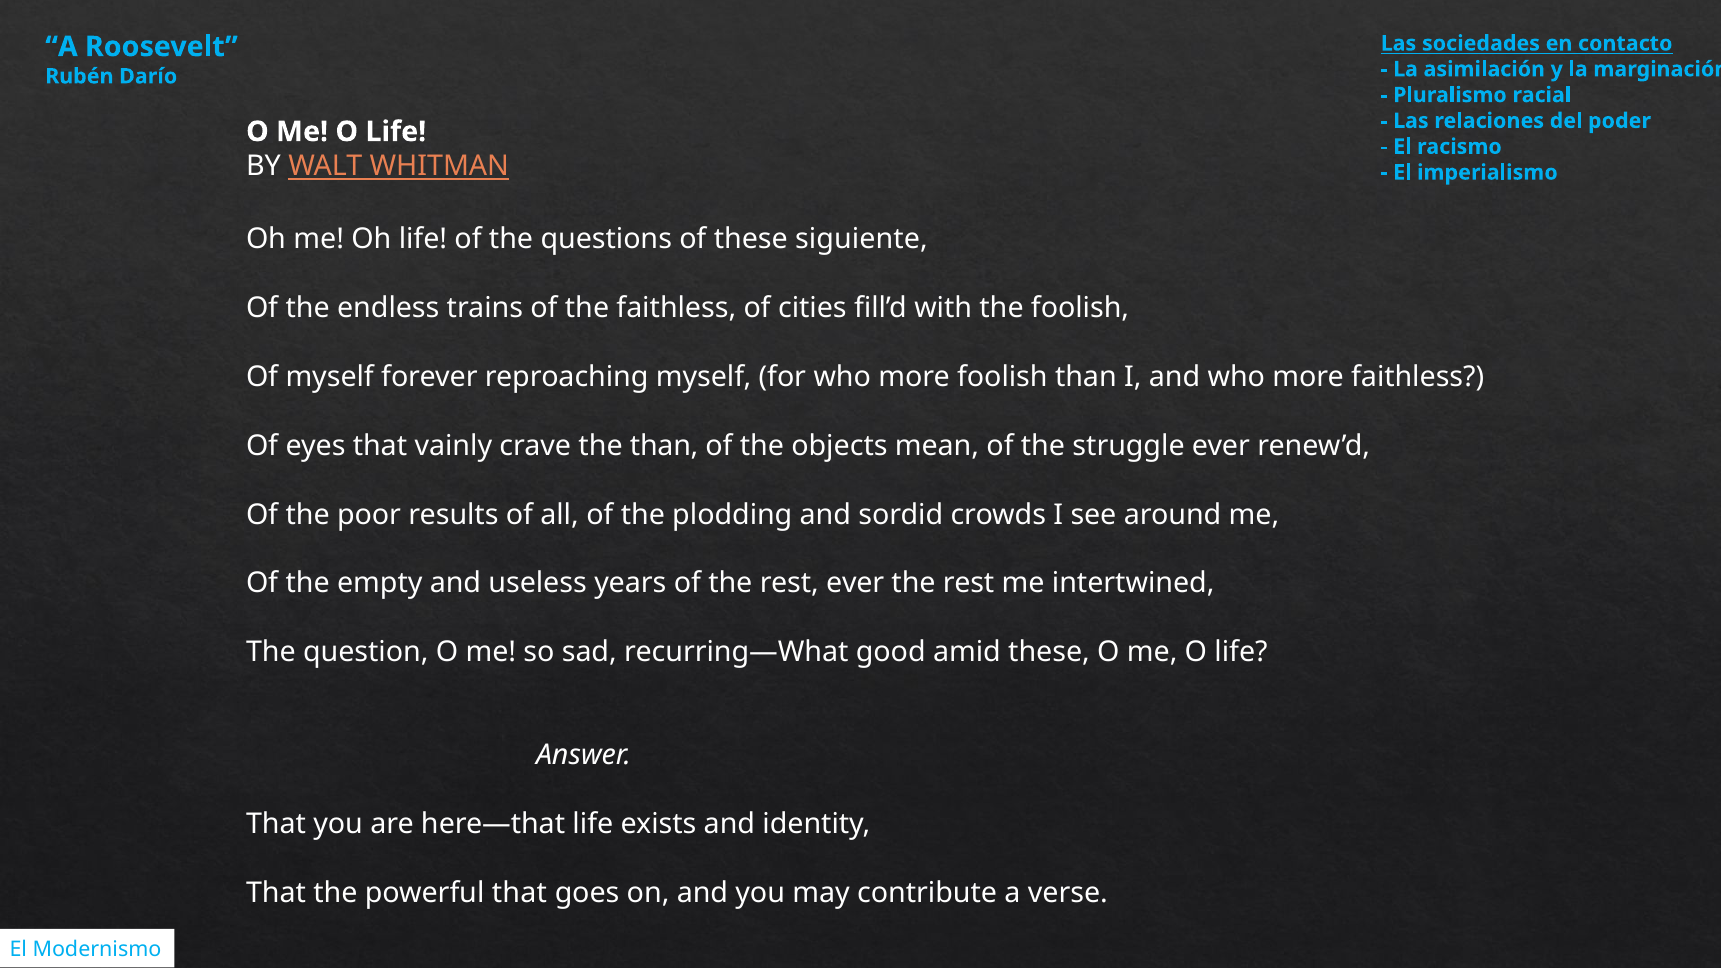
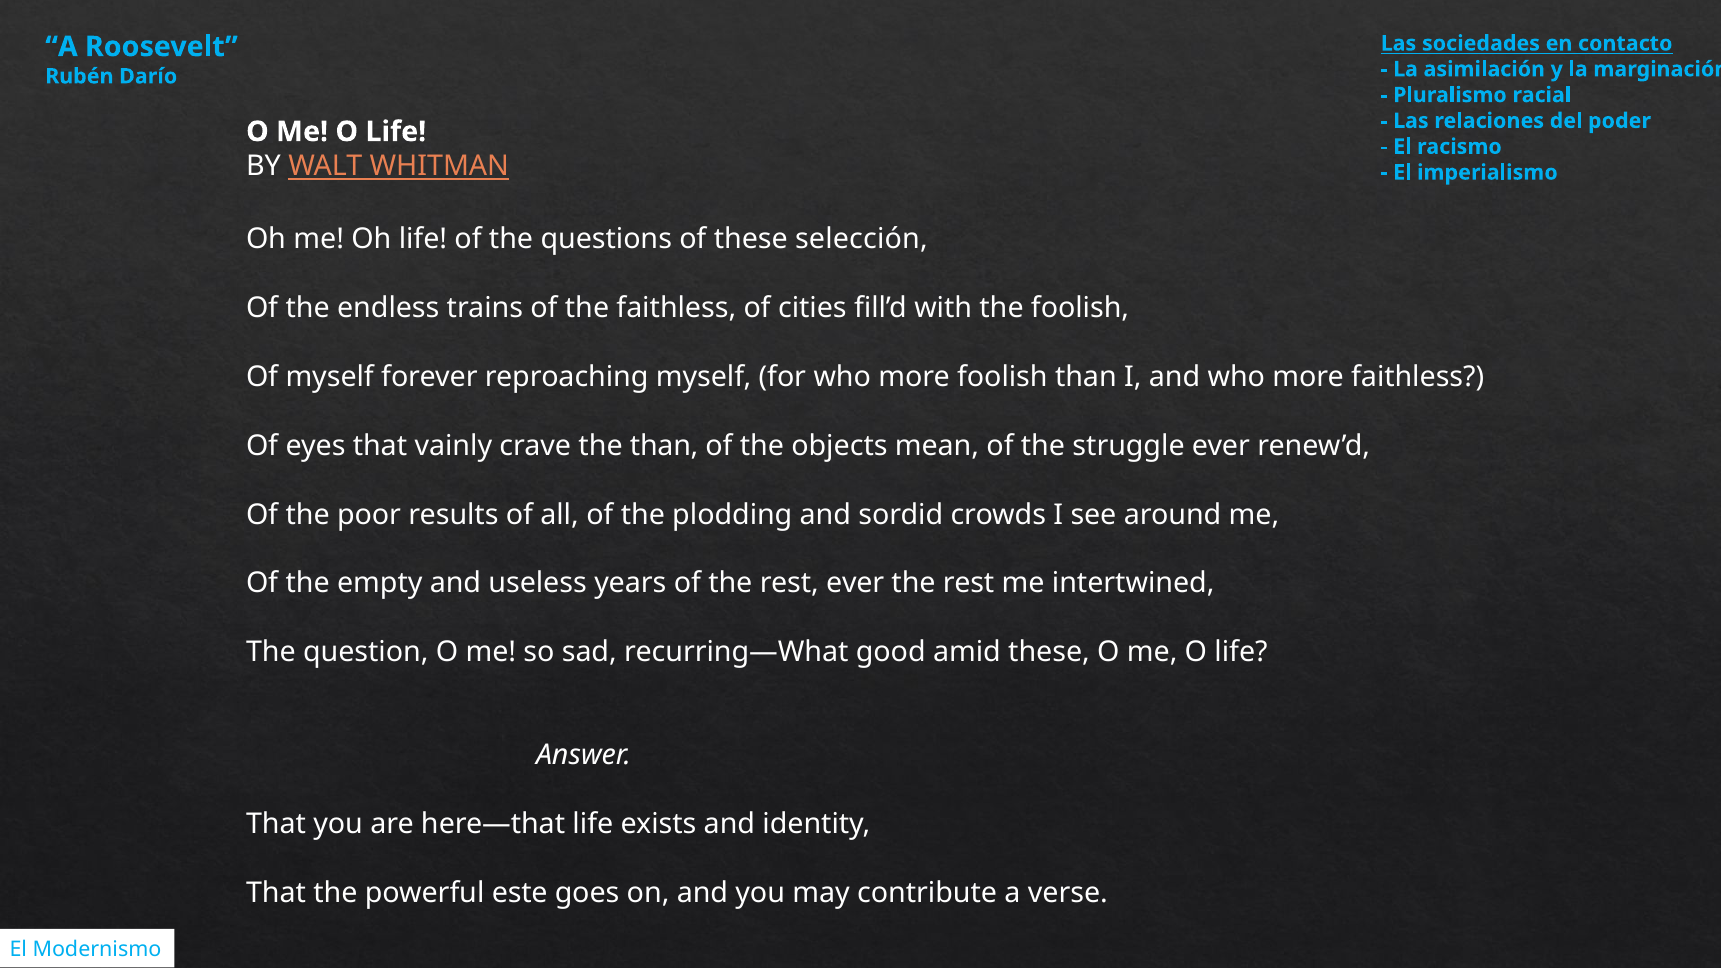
siguiente: siguiente -> selección (861, 239)
powerful that: that -> este (520, 893)
